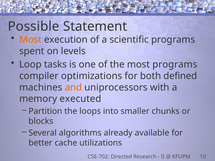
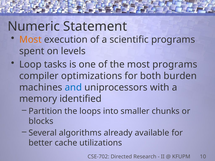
Possible: Possible -> Numeric (34, 27)
defined: defined -> burden (180, 76)
and colour: orange -> blue (73, 88)
executed: executed -> identified (81, 99)
